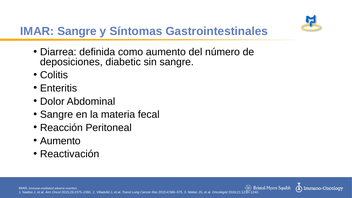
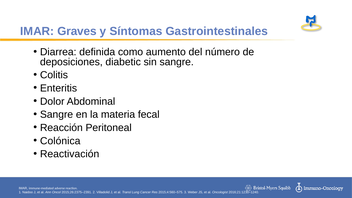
IMAR Sangre: Sangre -> Graves (77, 31)
Aumento: Aumento -> Colónica (60, 141)
